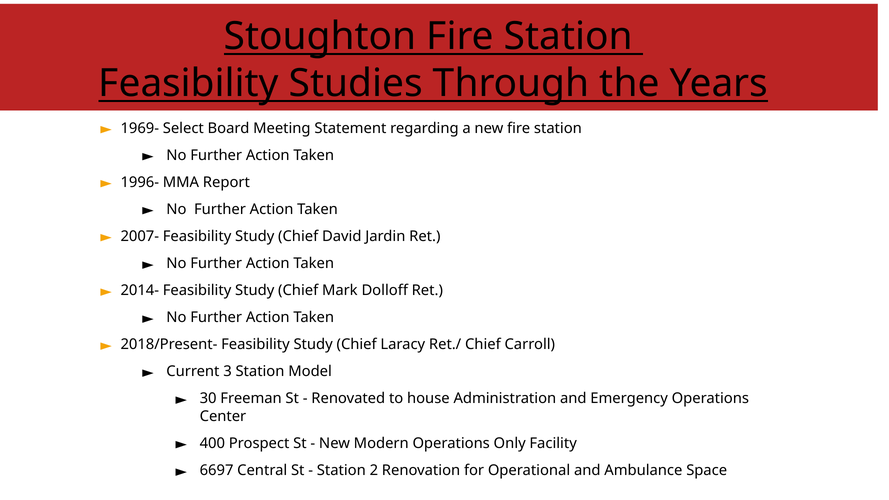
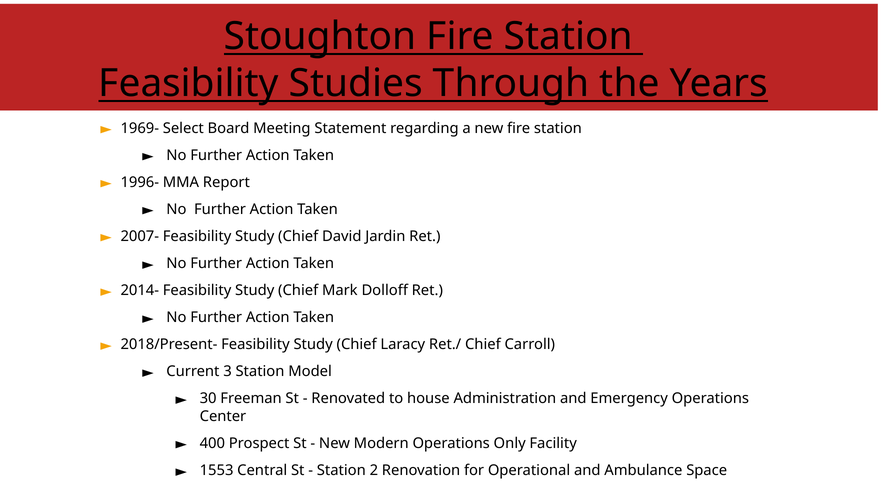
6697: 6697 -> 1553 (217, 470)
